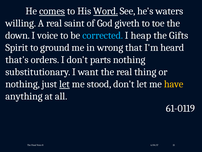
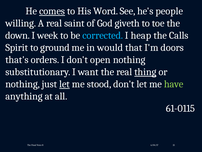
Word underline: present -> none (106, 11)
waters: waters -> people (169, 11)
I voice: voice -> week (48, 35)
Gifts: Gifts -> Calls (179, 35)
wrong: wrong -> would (110, 47)
heard: heard -> doors (172, 47)
parts: parts -> open (100, 60)
thing underline: none -> present (145, 72)
have colour: yellow -> light green (174, 84)
61-0119: 61-0119 -> 61-0115 (180, 108)
